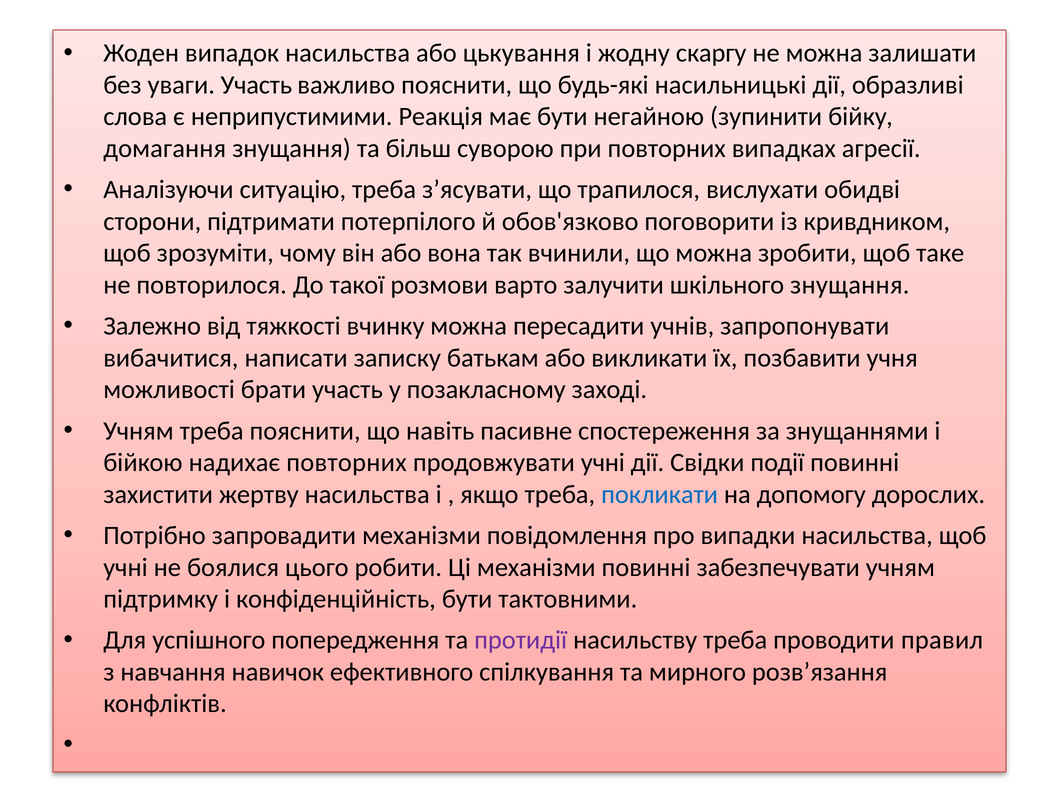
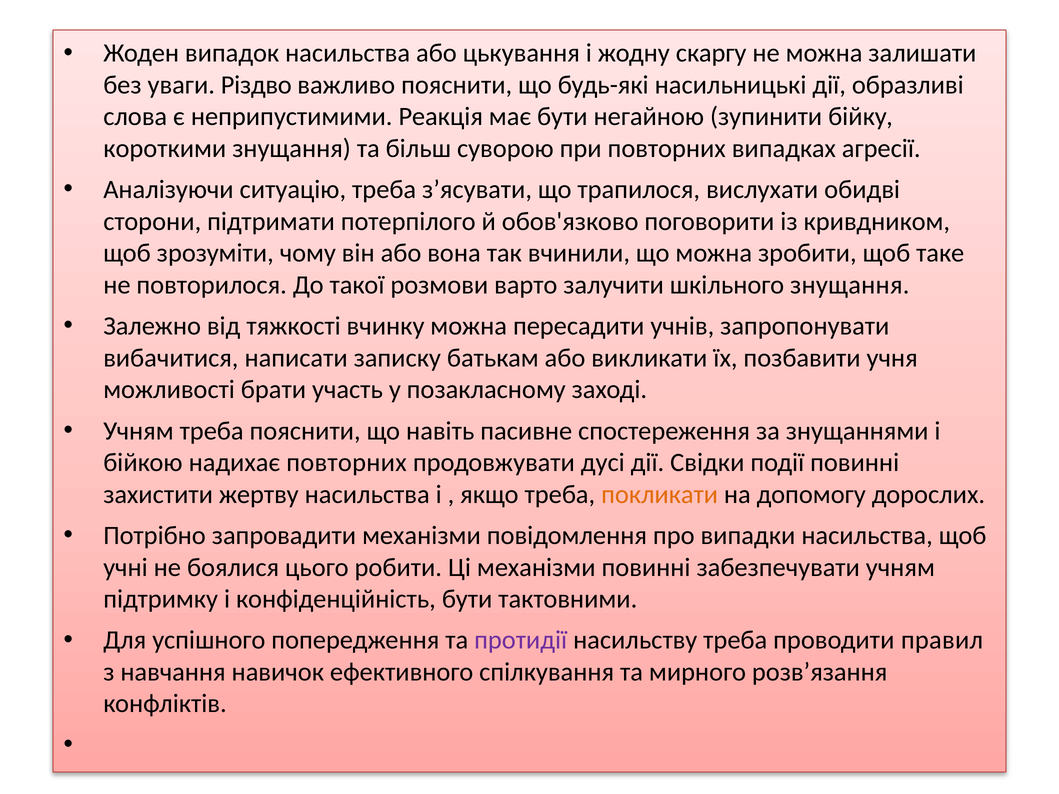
уваги Участь: Участь -> Різдво (256, 85)
домагання: домагання -> короткими (165, 149)
продовжувати учні: учні -> дусі (603, 463)
покликати colour: blue -> orange (660, 494)
